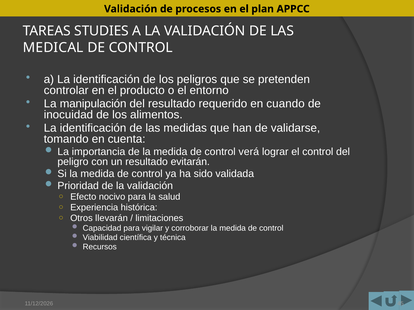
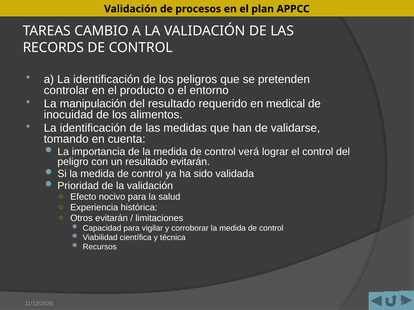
STUDIES: STUDIES -> CAMBIO (101, 31)
MEDICAL: MEDICAL -> RECORDS (53, 48)
cuando: cuando -> medical (286, 104)
Otros llevarán: llevarán -> evitarán (112, 219)
